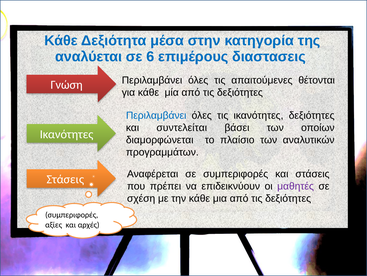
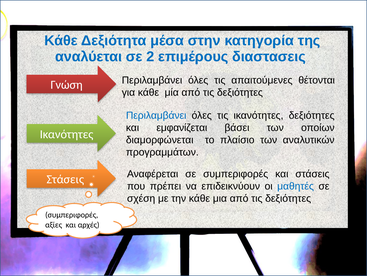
6: 6 -> 2 (150, 57)
συντελείται: συντελείται -> εμφανίζεται (182, 127)
μαθητές colour: purple -> blue (296, 186)
